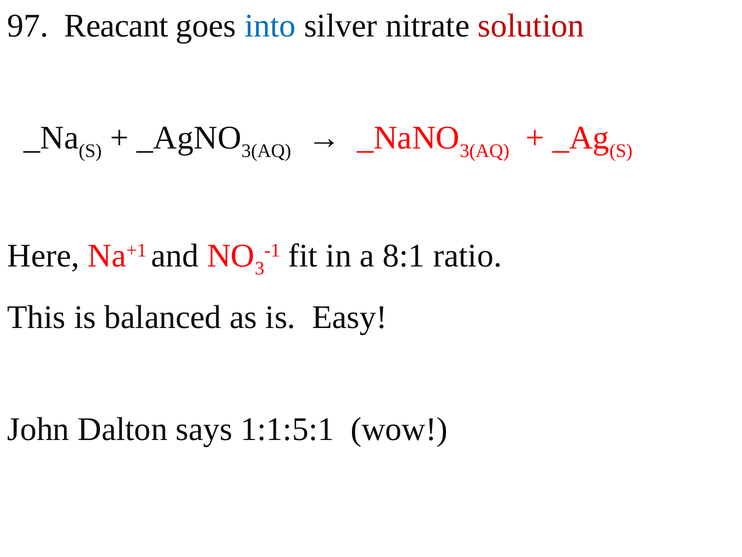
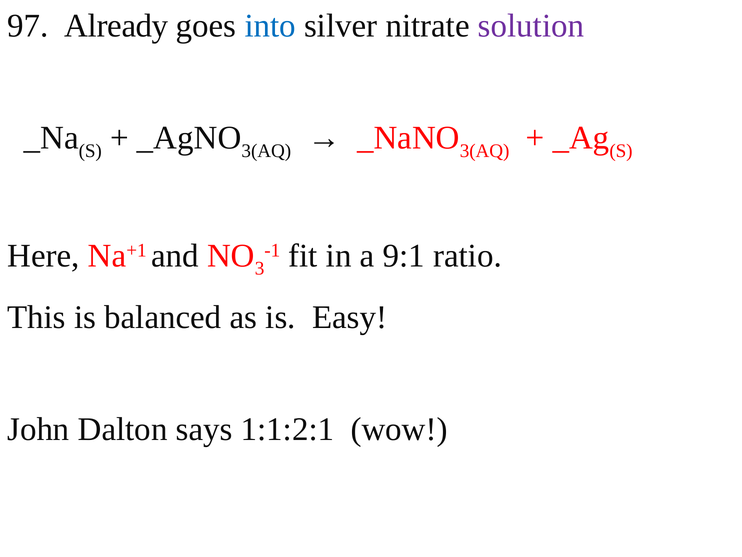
Reacant: Reacant -> Already (116, 26)
solution colour: red -> purple (531, 26)
8:1: 8:1 -> 9:1 (404, 255)
1:1:5:1: 1:1:5:1 -> 1:1:2:1 (288, 429)
